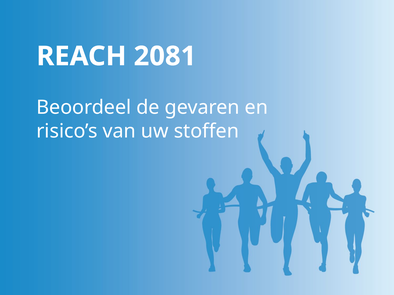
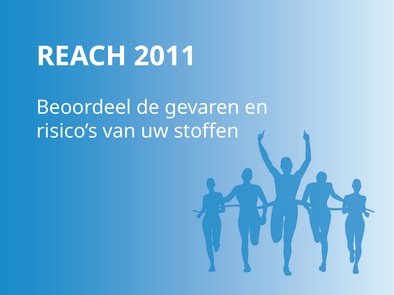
2081: 2081 -> 2011 (165, 56)
